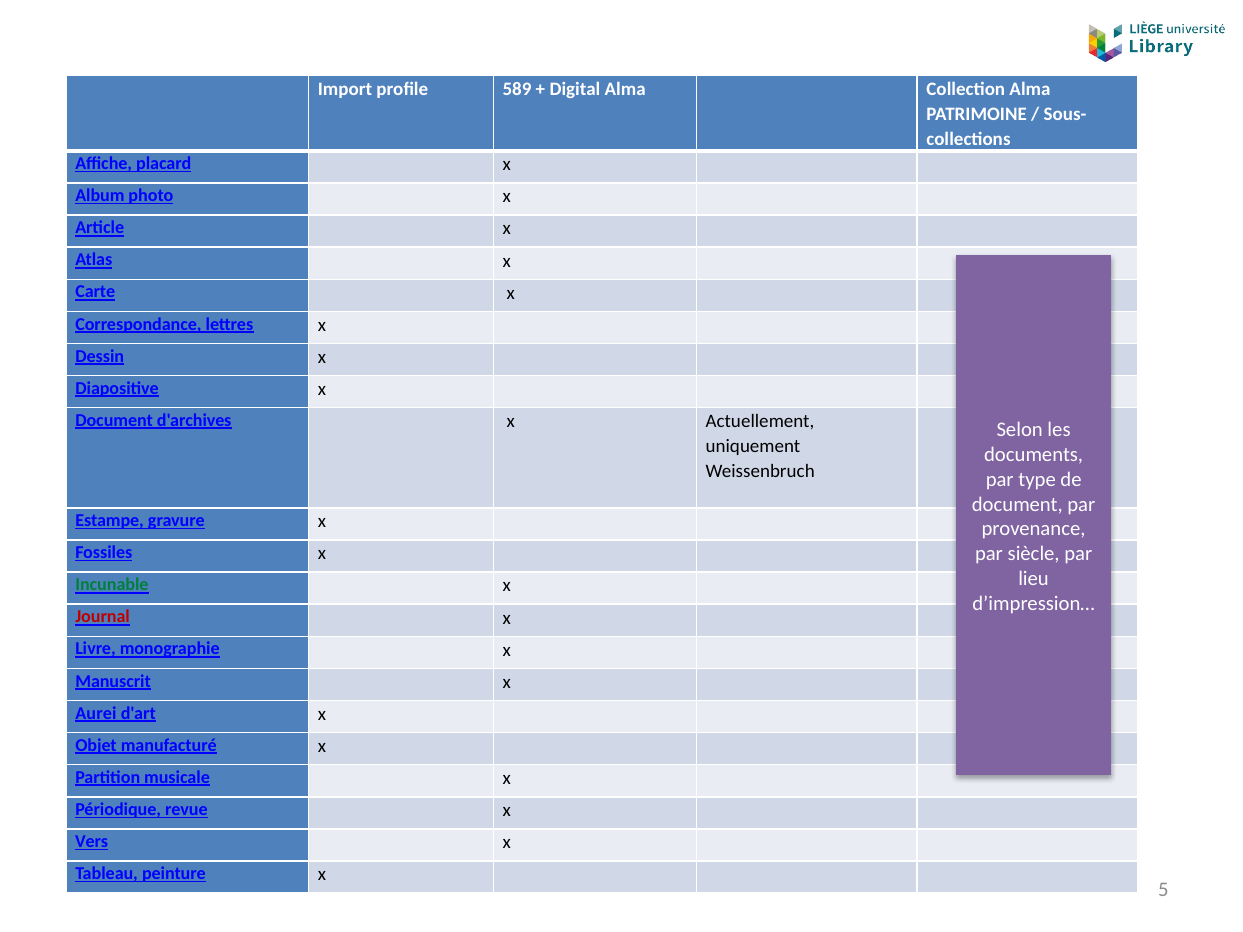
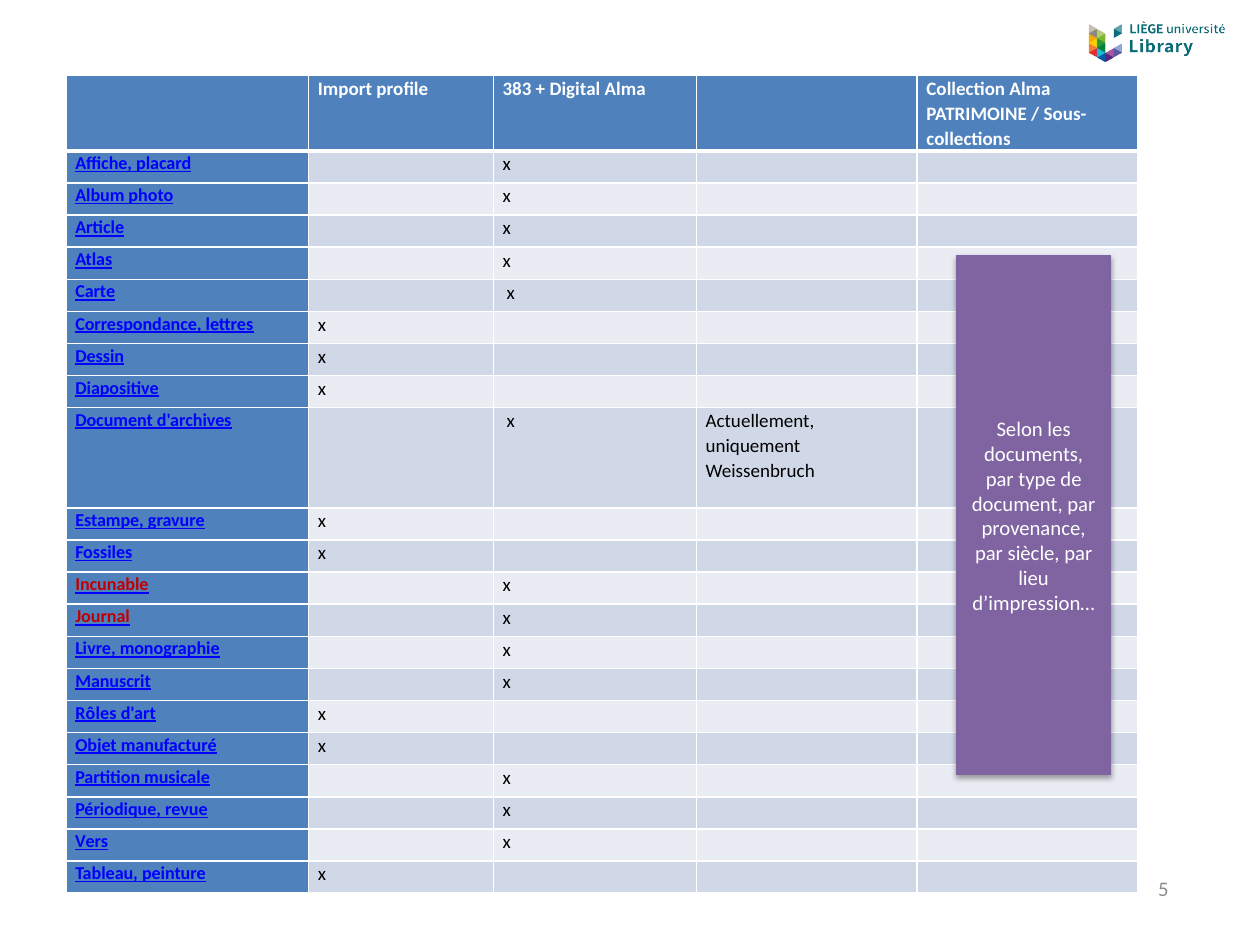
589: 589 -> 383 (517, 89)
Incunable colour: green -> red (112, 585)
Aurei: Aurei -> Rôles (96, 713)
